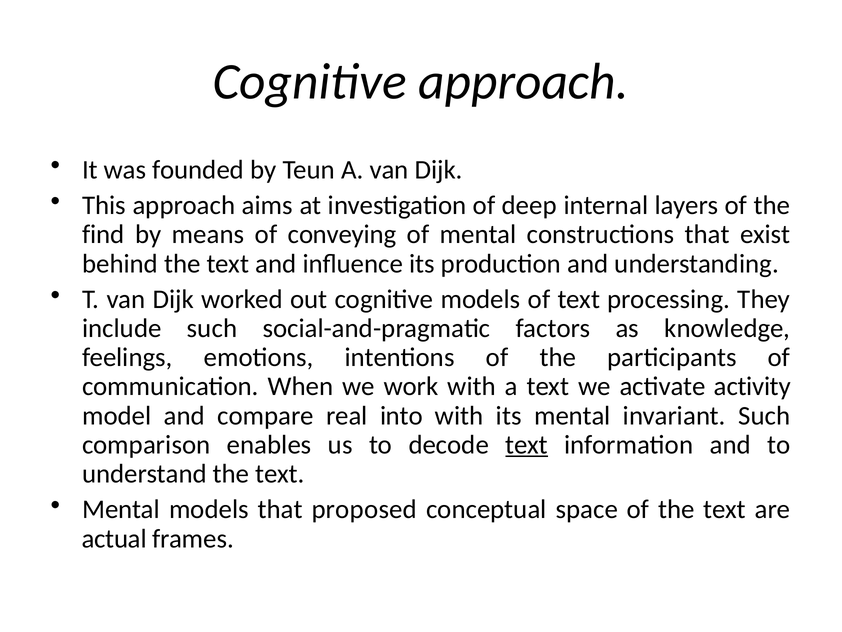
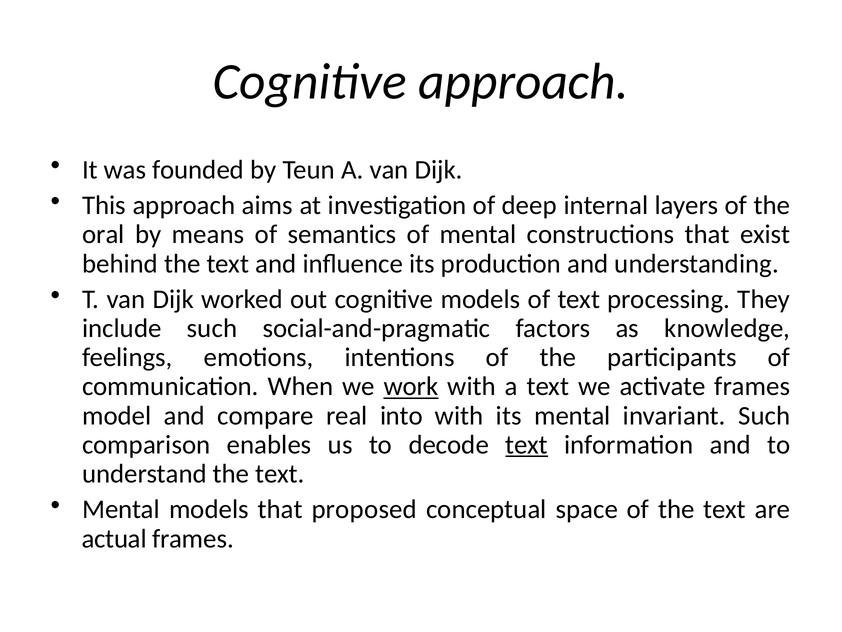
find: find -> oral (103, 234)
conveying: conveying -> semantics (342, 234)
work underline: none -> present (411, 386)
activate activity: activity -> frames (752, 386)
